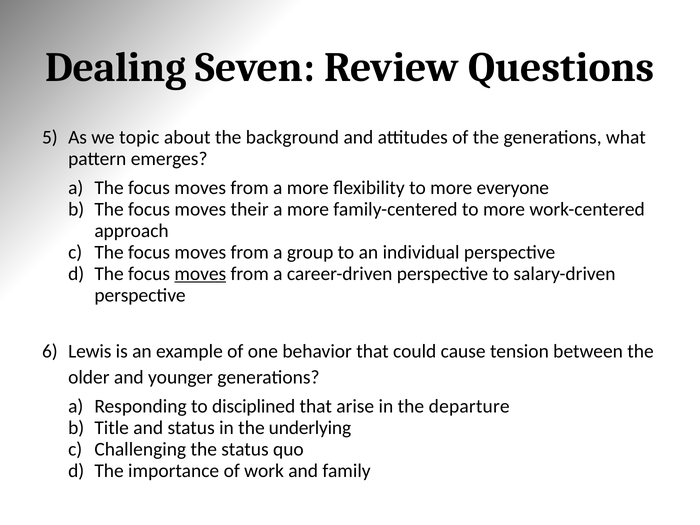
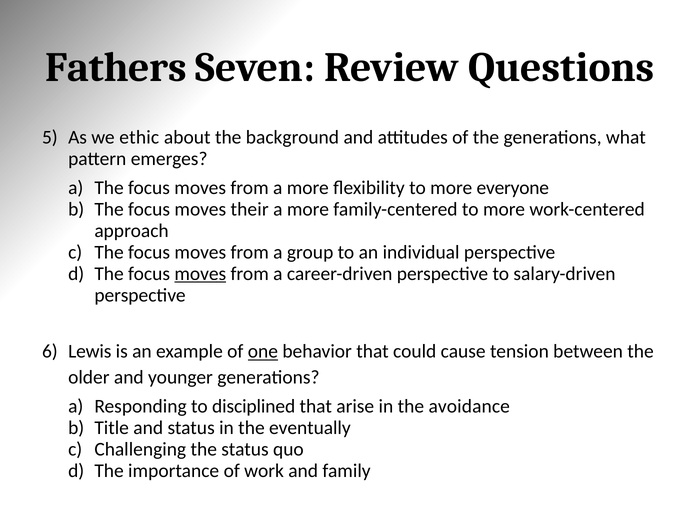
Dealing: Dealing -> Fathers (116, 68)
topic: topic -> ethic (139, 137)
one underline: none -> present (263, 352)
departure: departure -> avoidance (469, 406)
underlying: underlying -> eventually (310, 428)
